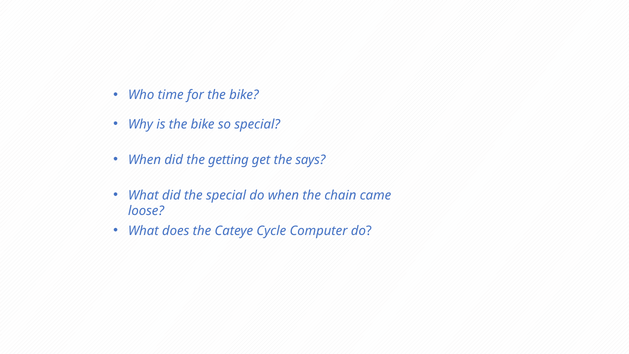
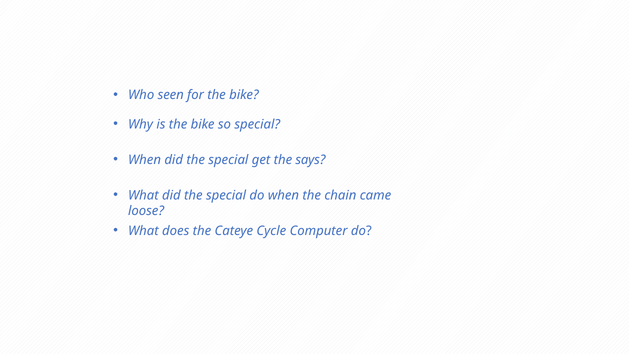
time: time -> seen (171, 95)
When did the getting: getting -> special (228, 160)
